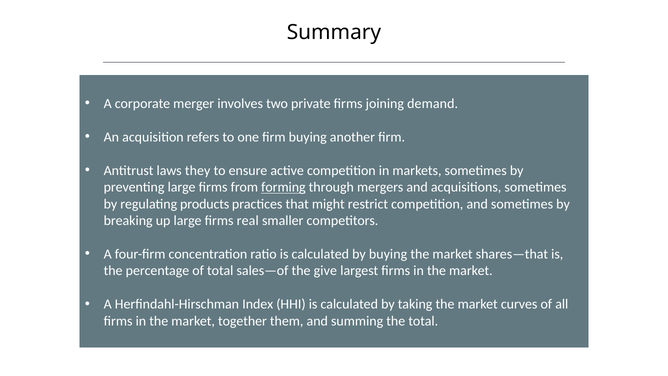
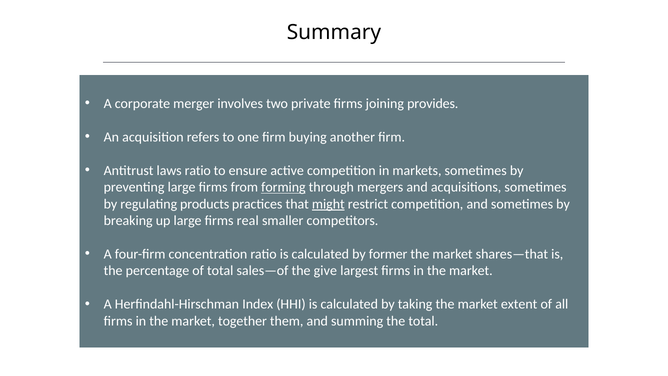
demand: demand -> provides (433, 104)
laws they: they -> ratio (198, 170)
might underline: none -> present (328, 204)
by buying: buying -> former (388, 254)
curves: curves -> extent (519, 304)
